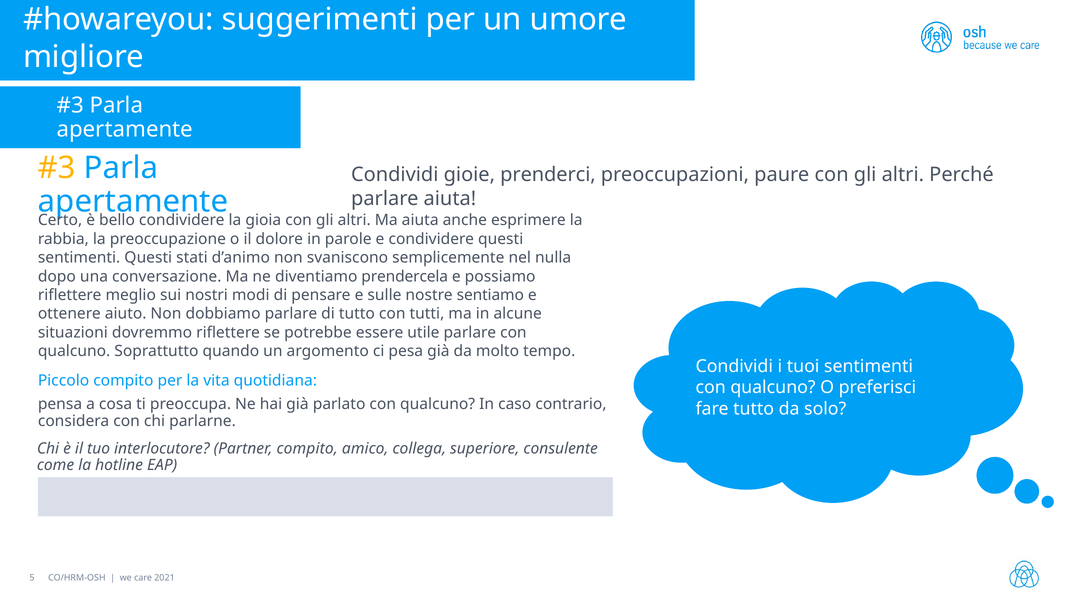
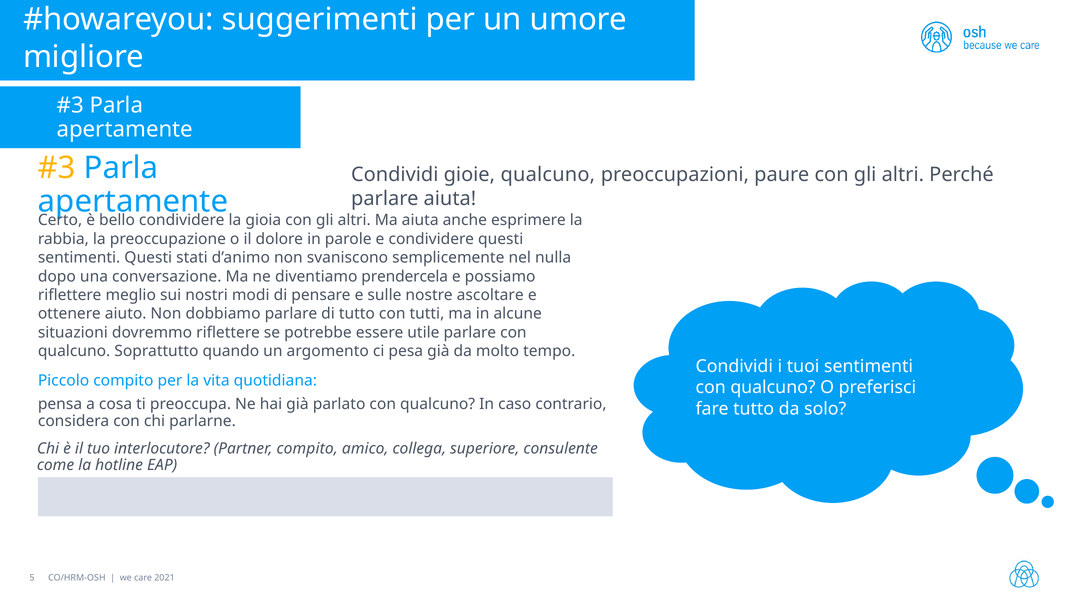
gioie prenderci: prenderci -> qualcuno (548, 175)
sentiamo: sentiamo -> ascoltare (490, 295)
